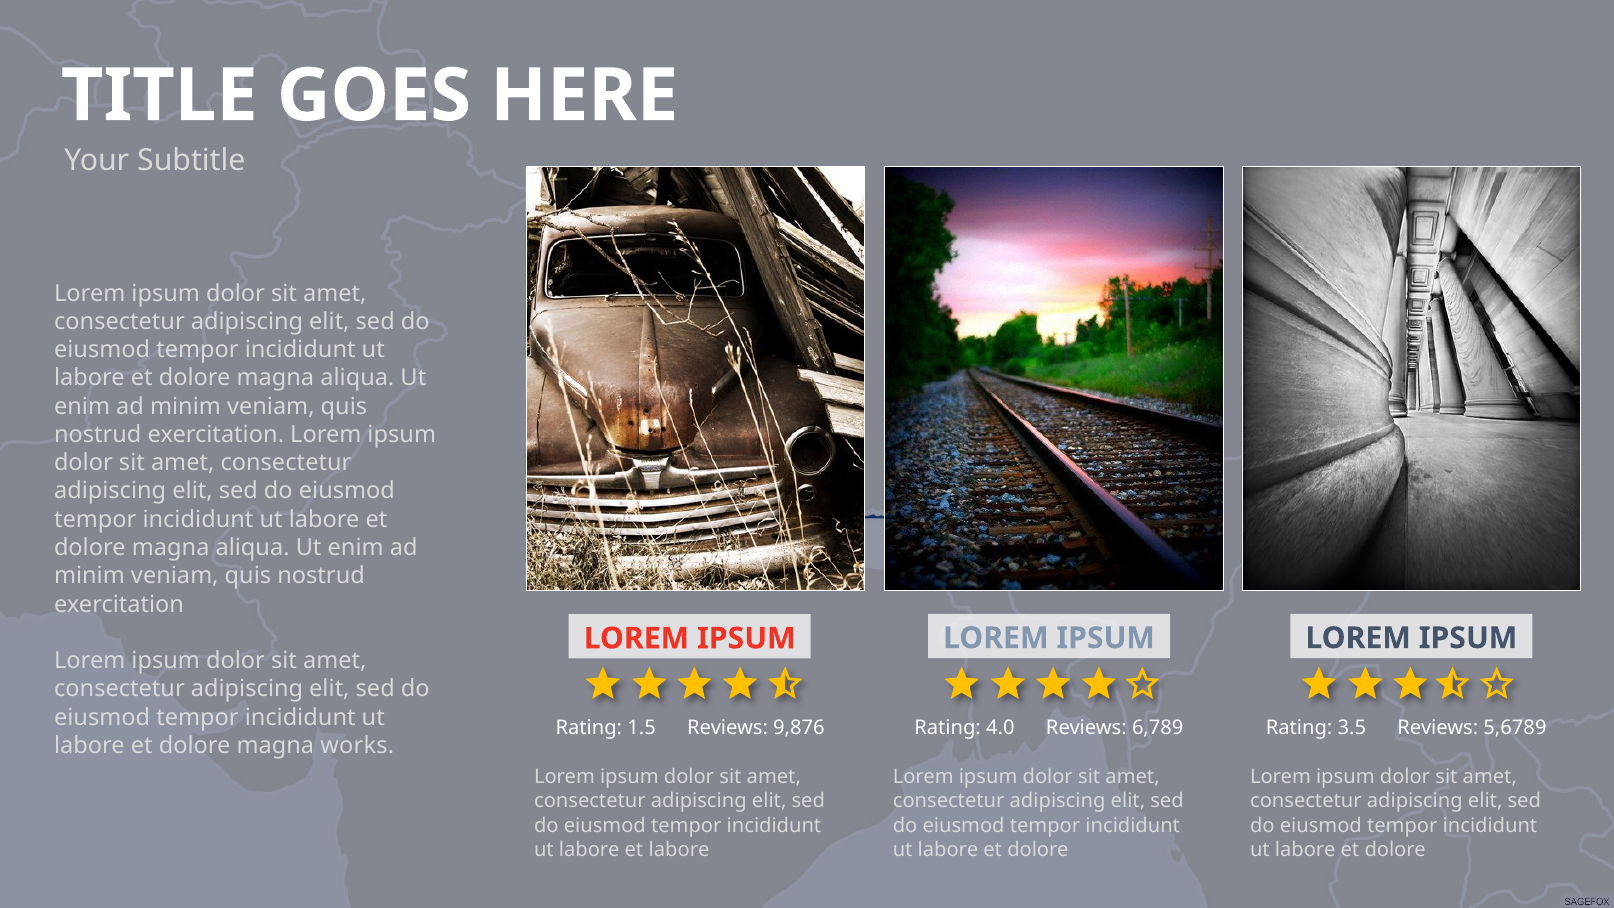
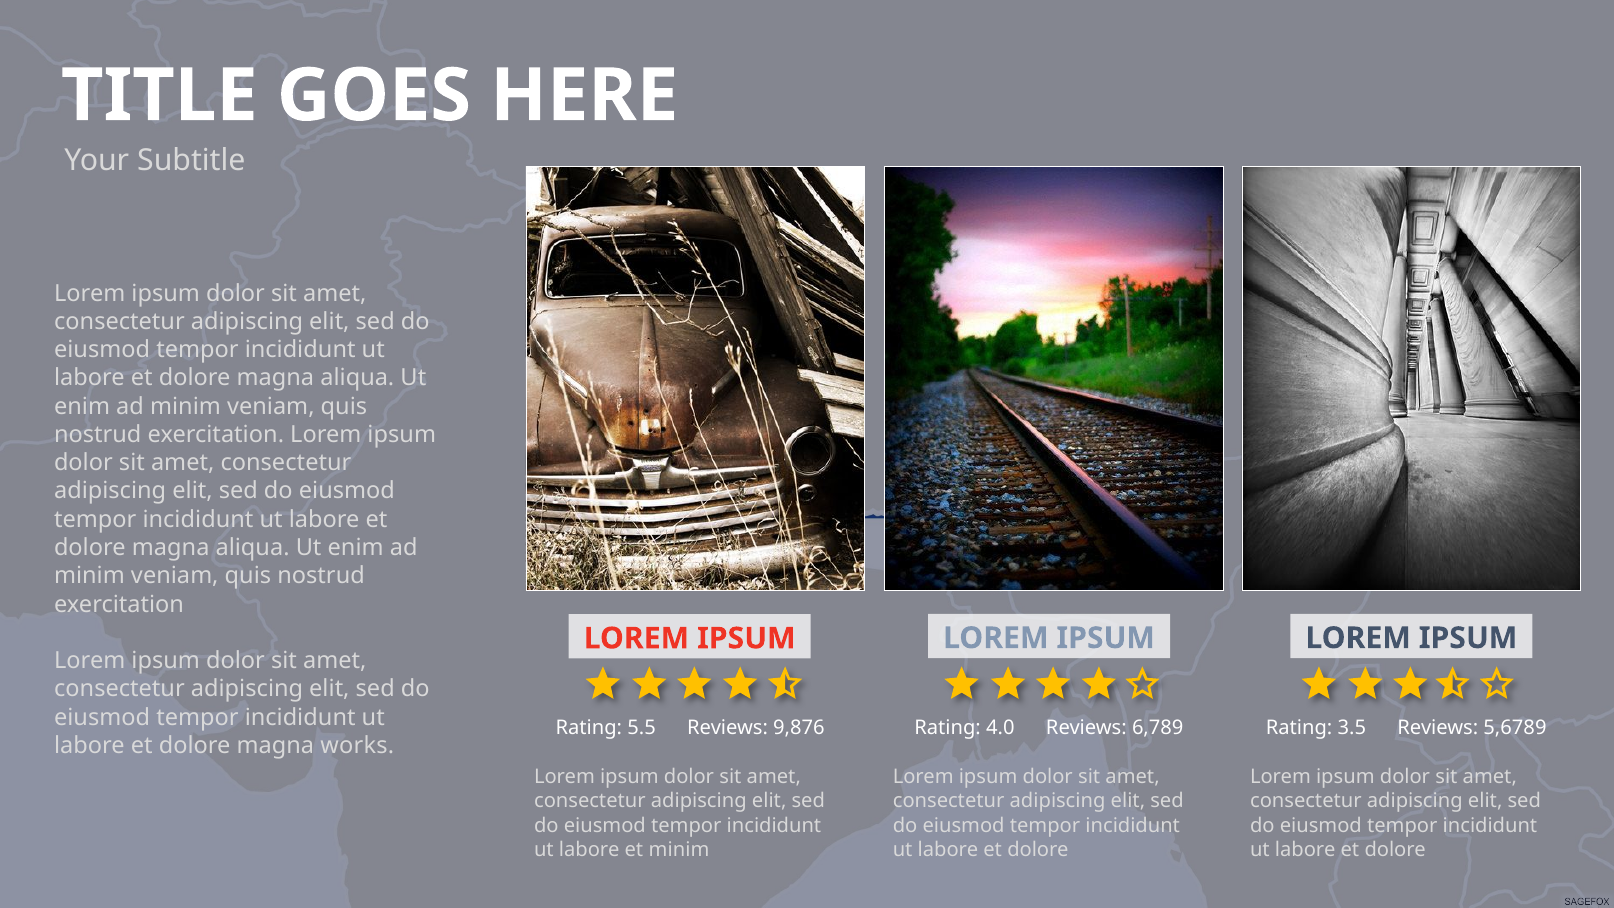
1.5: 1.5 -> 5.5 (642, 727)
et labore: labore -> minim (679, 850)
